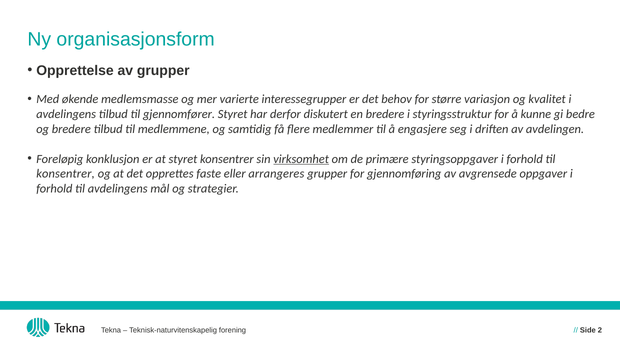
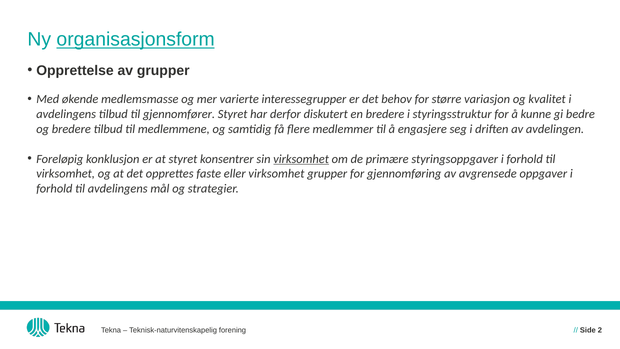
organisasjonsform underline: none -> present (136, 39)
konsentrer: konsentrer -> virksomhet (66, 174)
eller arrangeres: arrangeres -> virksomhet (276, 174)
